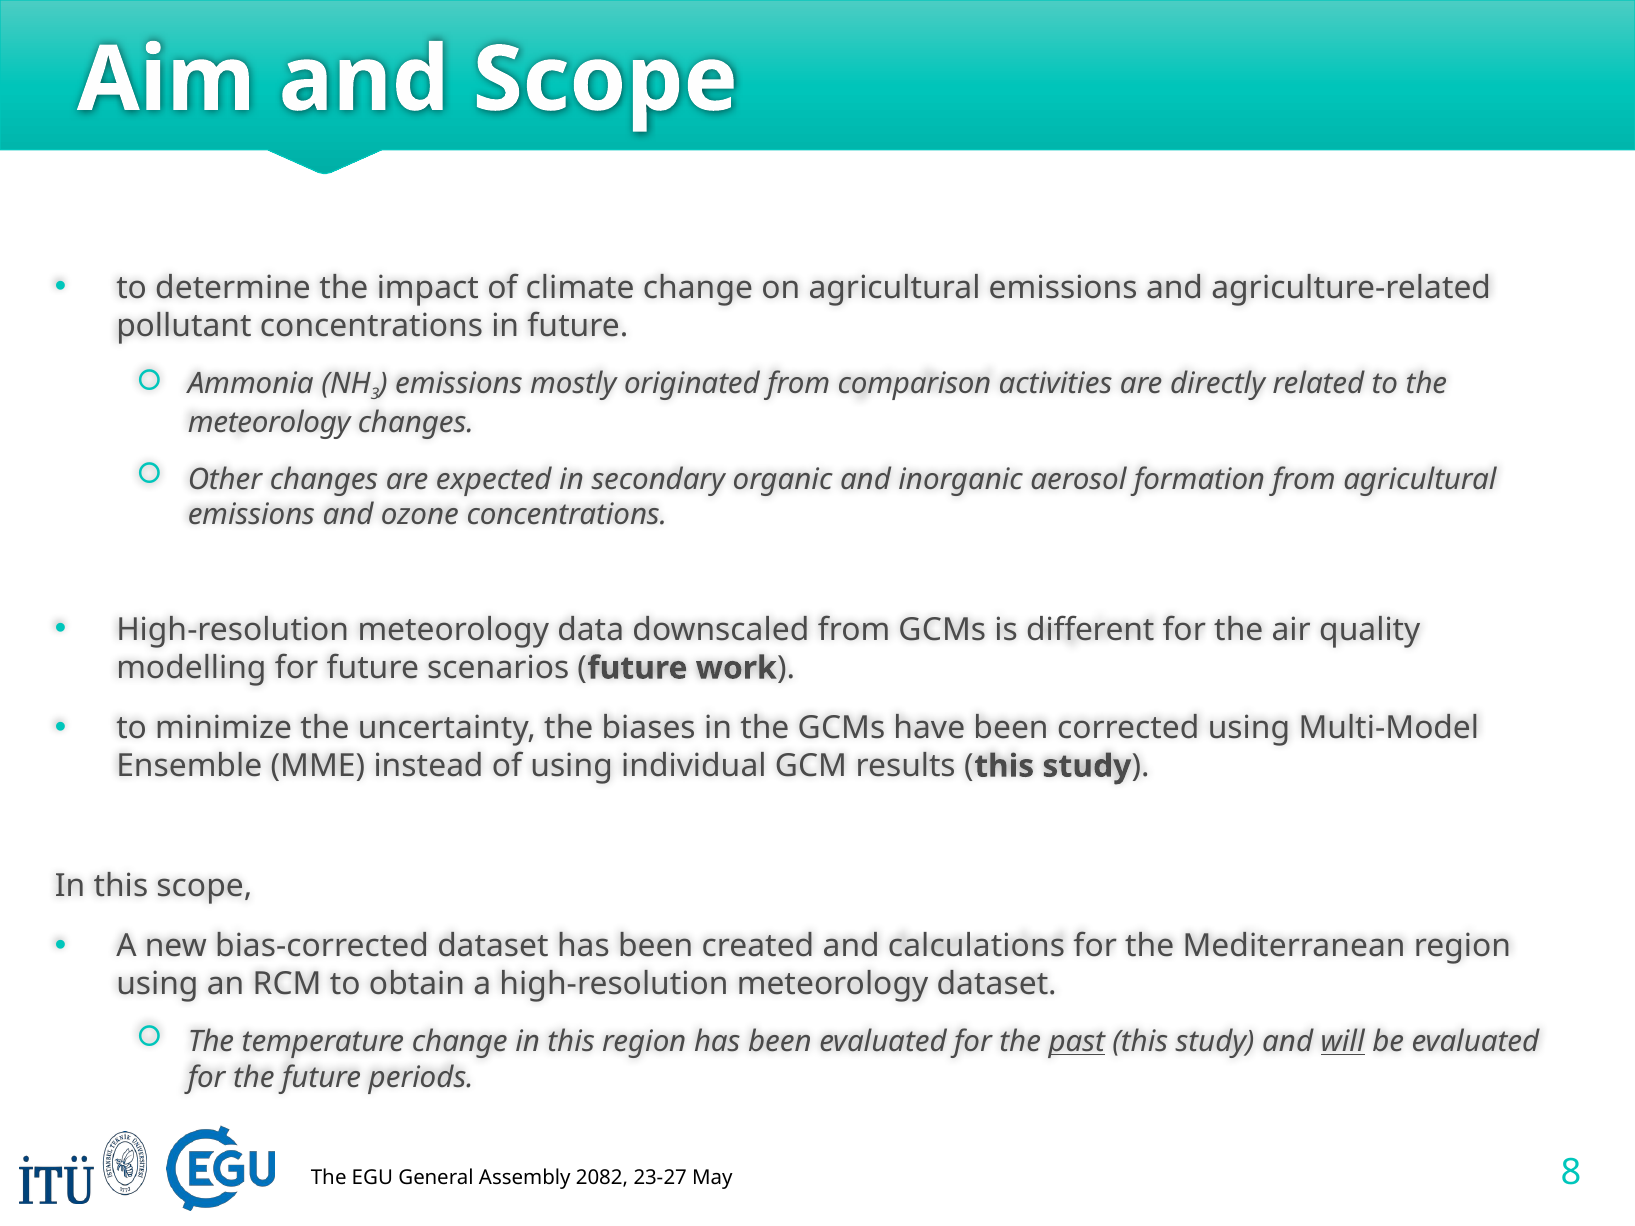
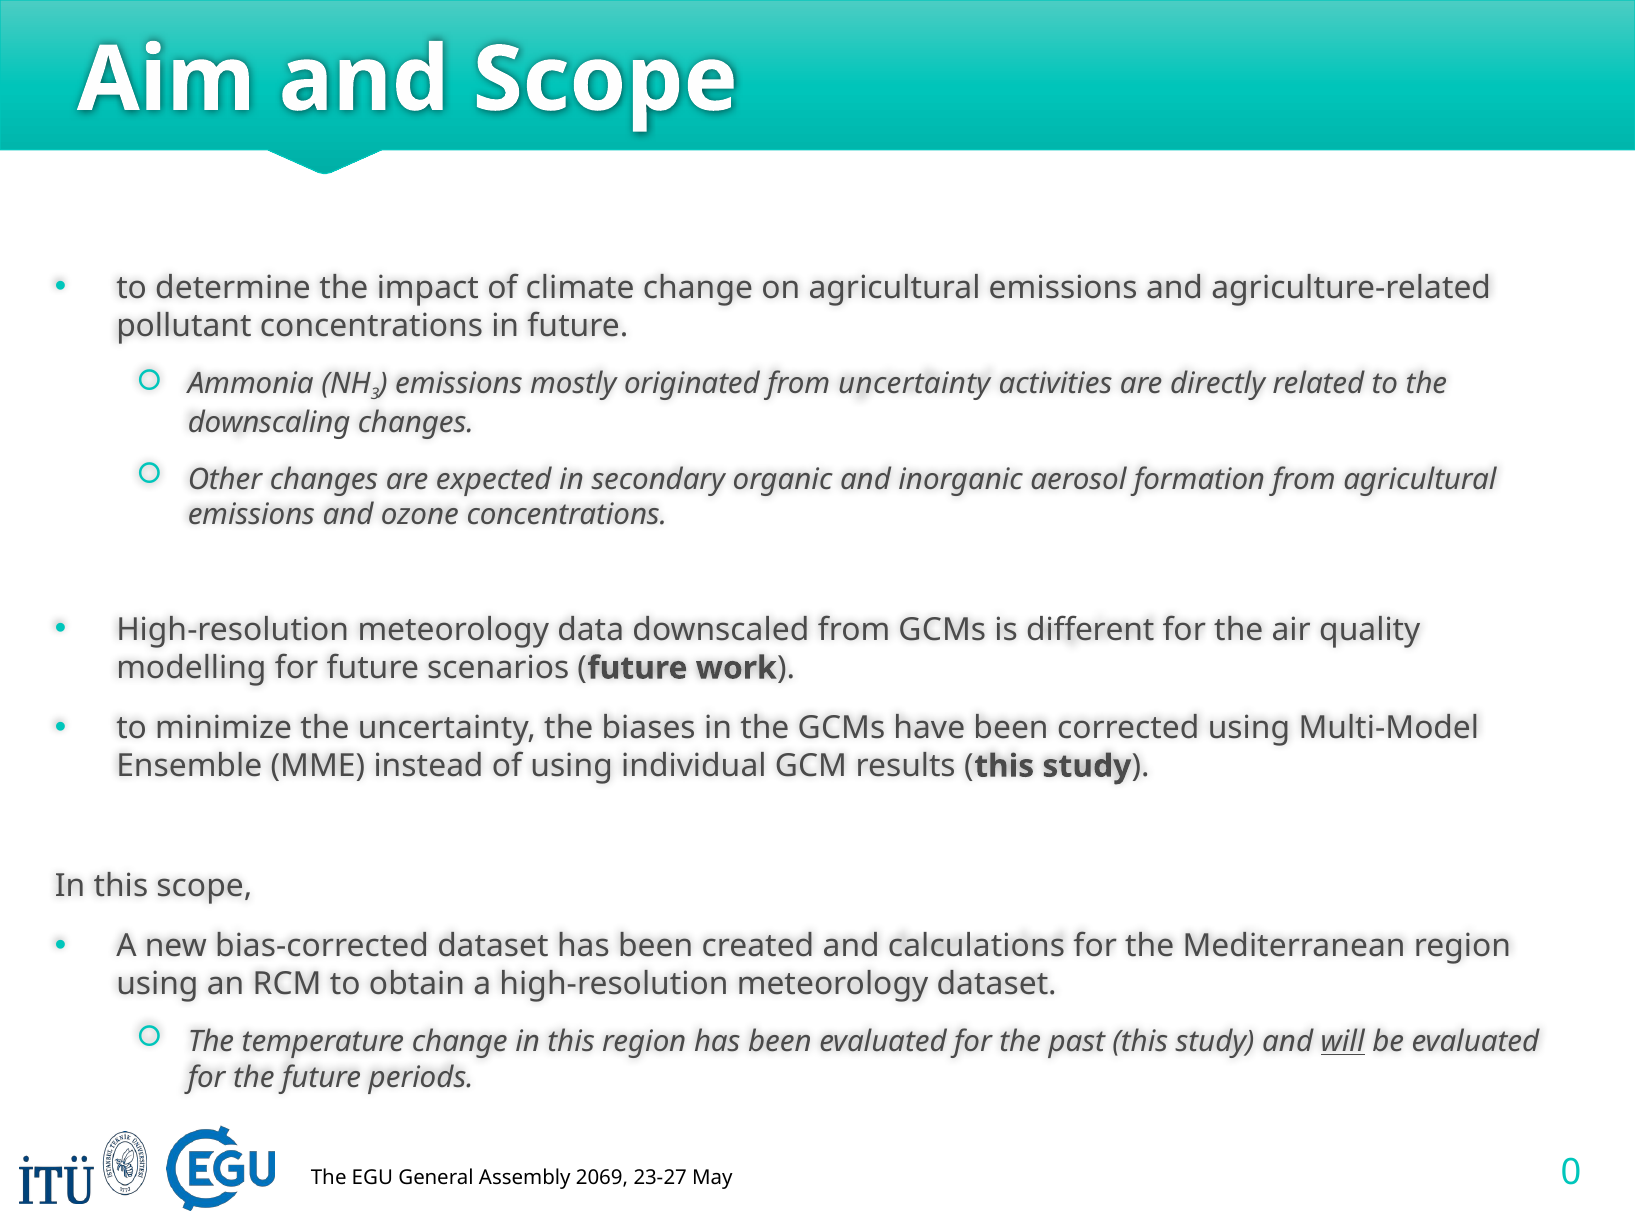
from comparison: comparison -> uncertainty (914, 383)
meteorology: meteorology -> downscaling (269, 423)
past underline: present -> none (1077, 1042)
2082: 2082 -> 2069 (602, 1178)
8: 8 -> 0 (1571, 1173)
